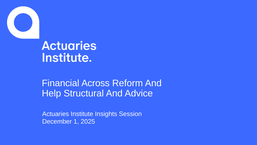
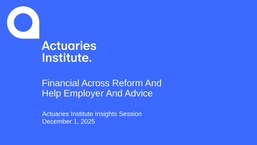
Structural: Structural -> Employer (84, 93)
